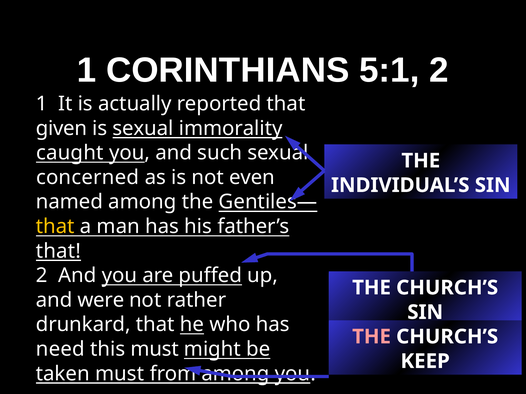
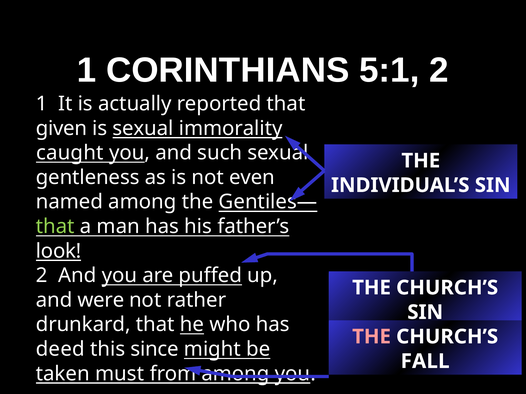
concerned: concerned -> gentleness (88, 178)
that colour: yellow -> light green (55, 227)
that: that -> look (59, 251)
need: need -> deed (60, 350)
this must: must -> since (155, 350)
KEEP: KEEP -> FALL (425, 362)
